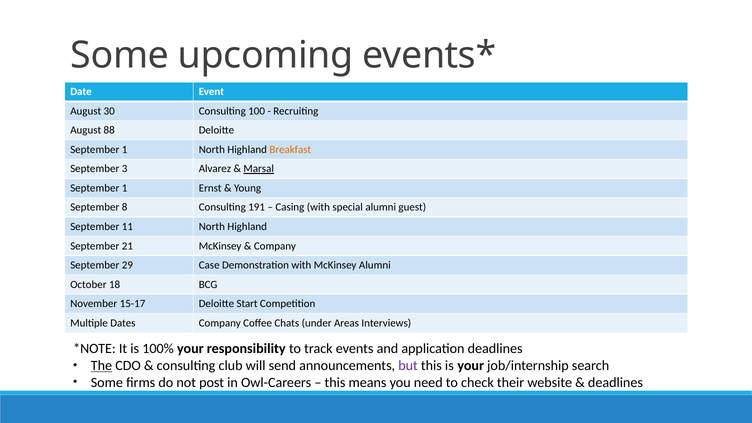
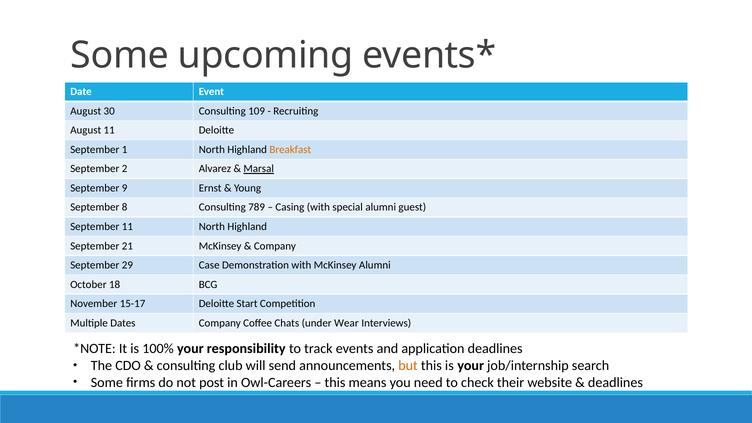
100: 100 -> 109 (257, 111)
August 88: 88 -> 11 (109, 130)
3: 3 -> 2 (125, 169)
1: 1 -> 9 (125, 188)
191: 191 -> 789 (257, 207)
Areas: Areas -> Wear (346, 323)
The underline: present -> none (101, 366)
but colour: purple -> orange (408, 366)
